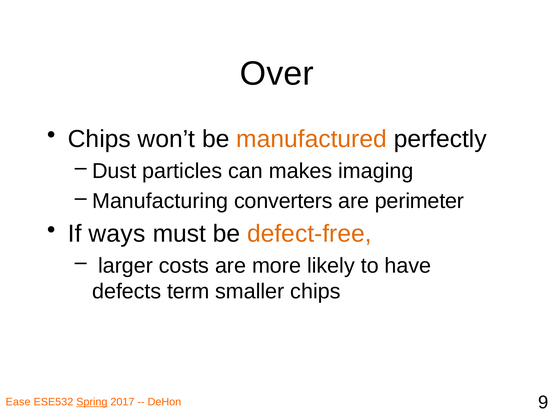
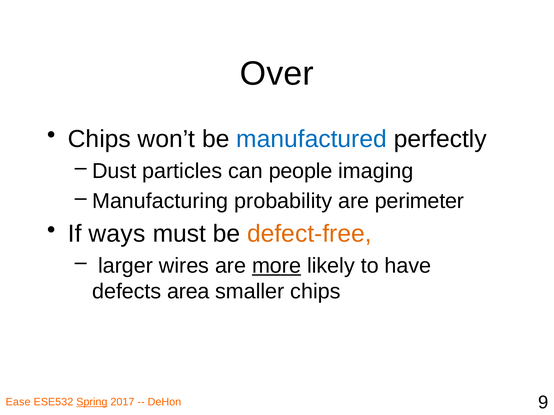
manufactured colour: orange -> blue (312, 139)
makes: makes -> people (301, 171)
converters: converters -> probability (283, 201)
costs: costs -> wires (184, 266)
more underline: none -> present (277, 266)
term: term -> area (188, 292)
